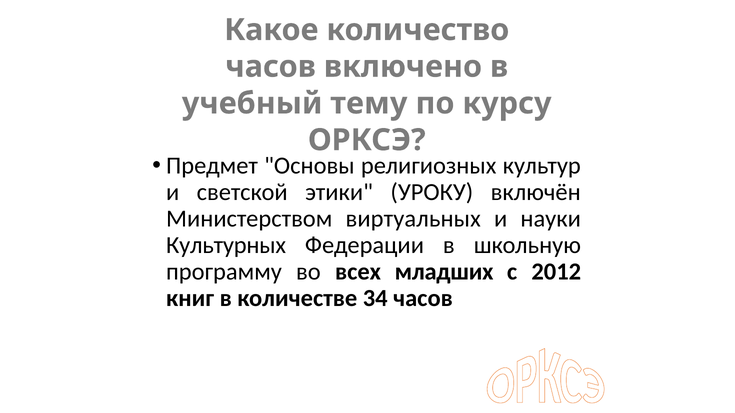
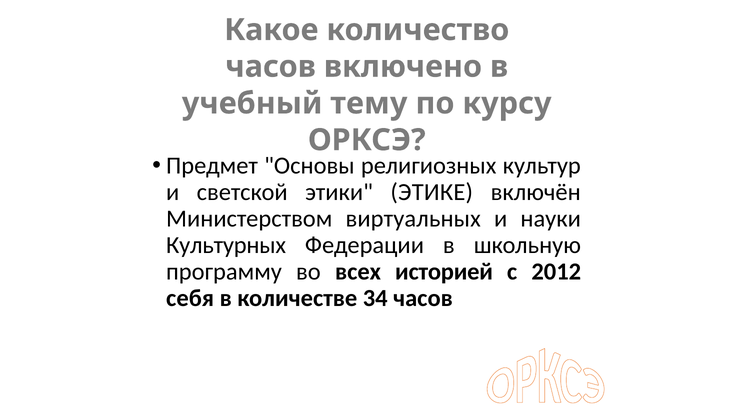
УРОКУ: УРОКУ -> ЭТИКЕ (432, 192)
младших: младших -> историей (444, 272)
книг: книг -> себя (190, 298)
